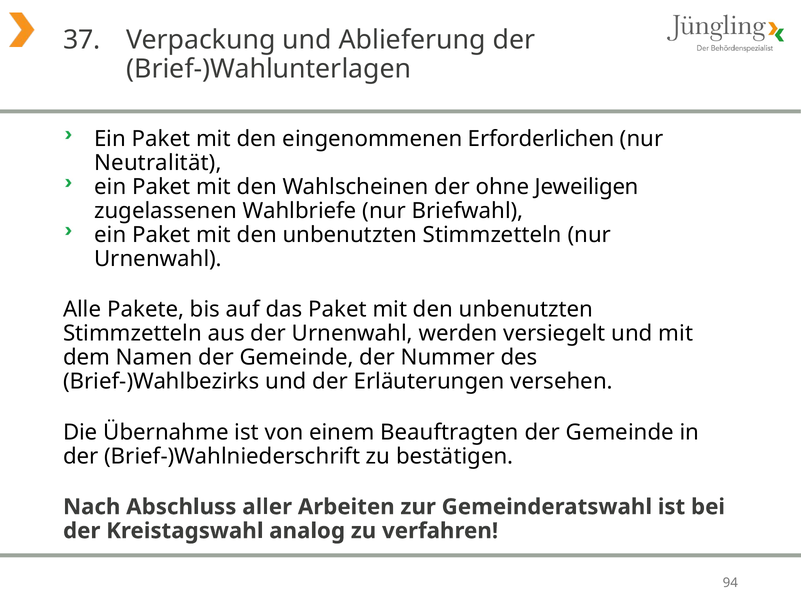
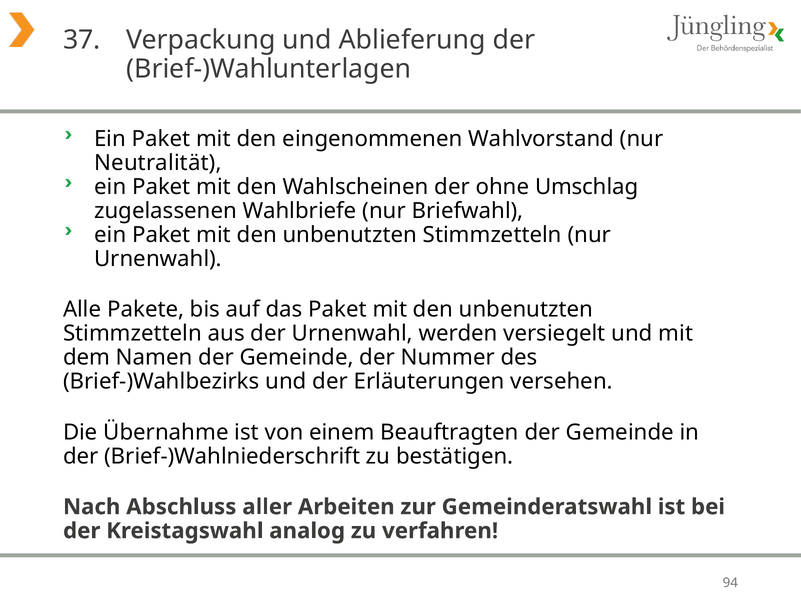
Erforderlichen: Erforderlichen -> Wahlvorstand (541, 139)
Jeweiligen: Jeweiligen -> Umschlag (587, 187)
